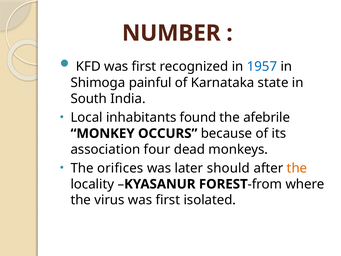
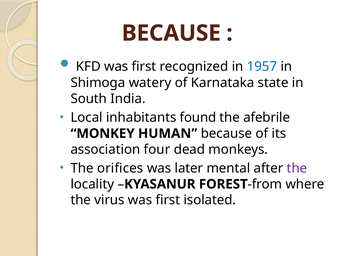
NUMBER: NUMBER -> BECAUSE (171, 33)
painful: painful -> watery (150, 83)
OCCURS: OCCURS -> HUMAN (168, 133)
should: should -> mental (228, 168)
the colour: orange -> purple (297, 168)
